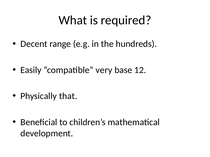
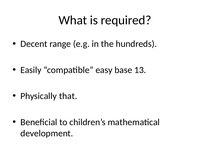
very: very -> easy (104, 70)
12: 12 -> 13 (140, 70)
